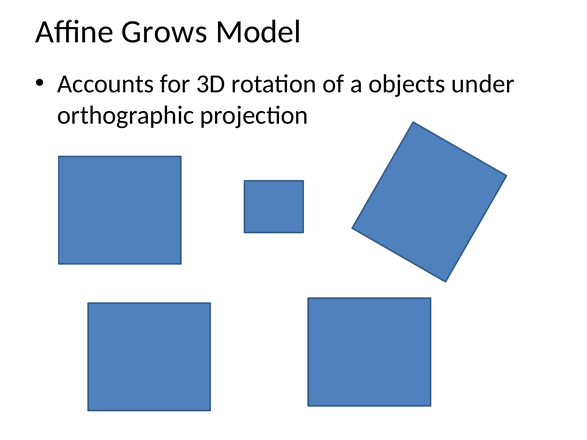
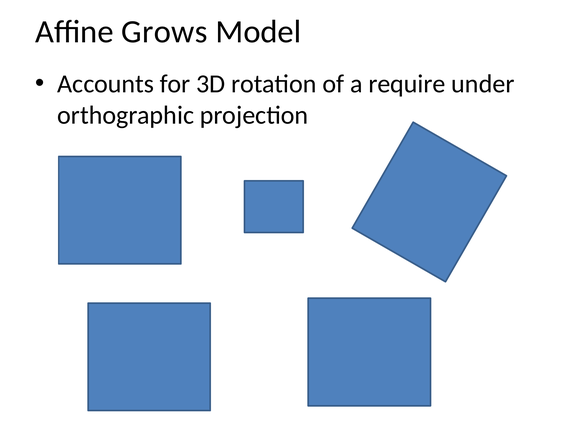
objects: objects -> require (407, 84)
